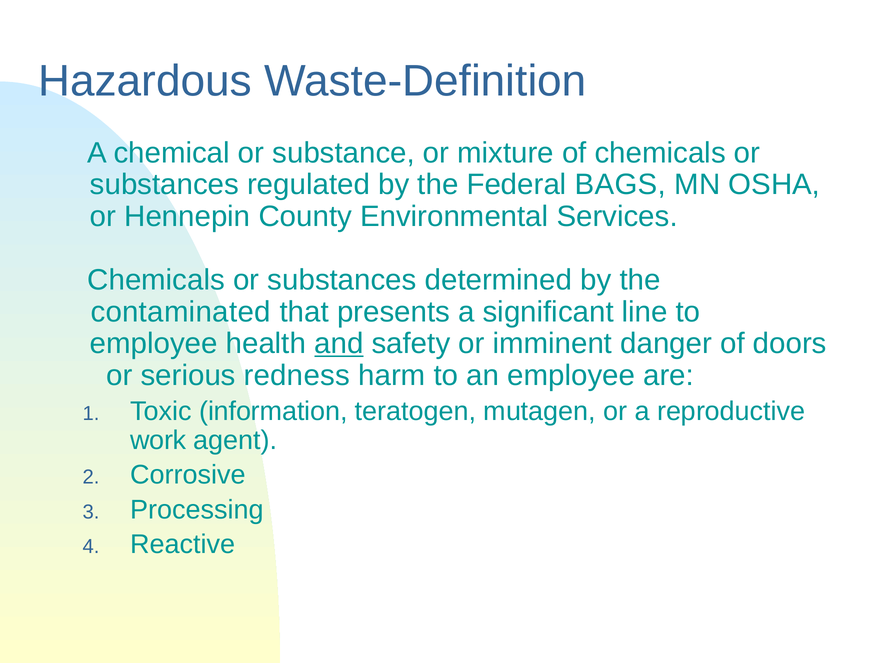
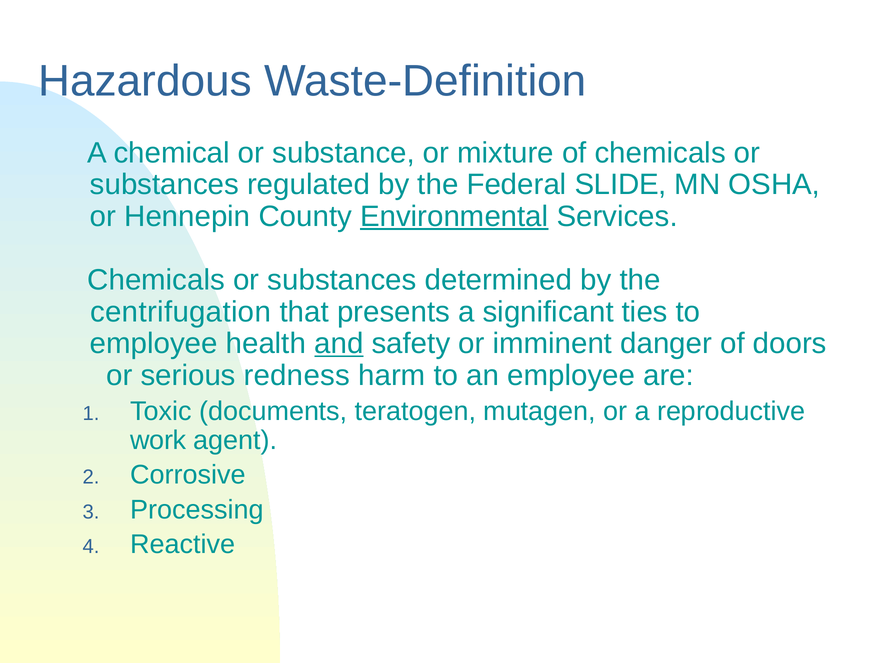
BAGS: BAGS -> SLIDE (621, 185)
Environmental underline: none -> present (454, 216)
contaminated: contaminated -> centrifugation (181, 312)
line: line -> ties (645, 312)
information: information -> documents (273, 411)
